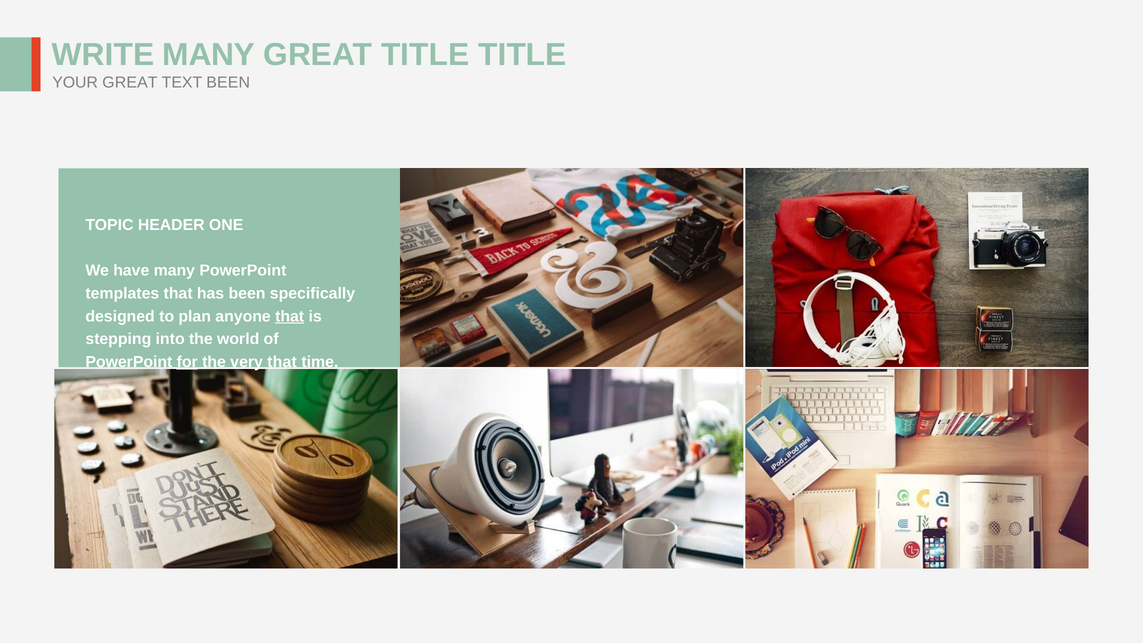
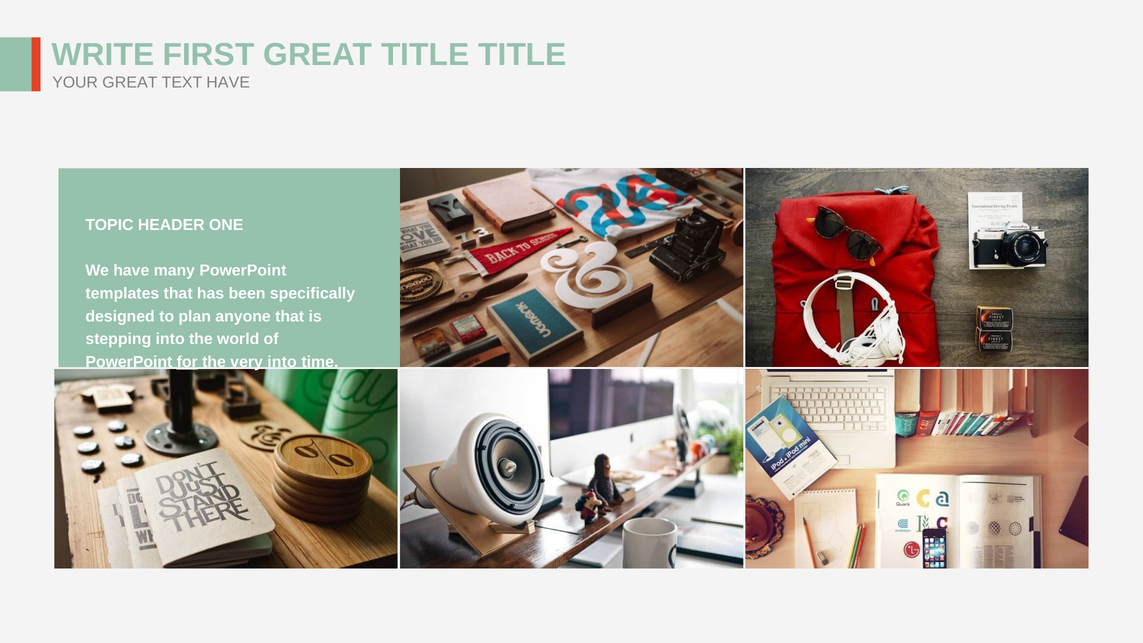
WRITE MANY: MANY -> FIRST (209, 55)
TEXT BEEN: BEEN -> HAVE (228, 83)
that underline: present -> none (290, 316)
very that: that -> into (282, 362)
